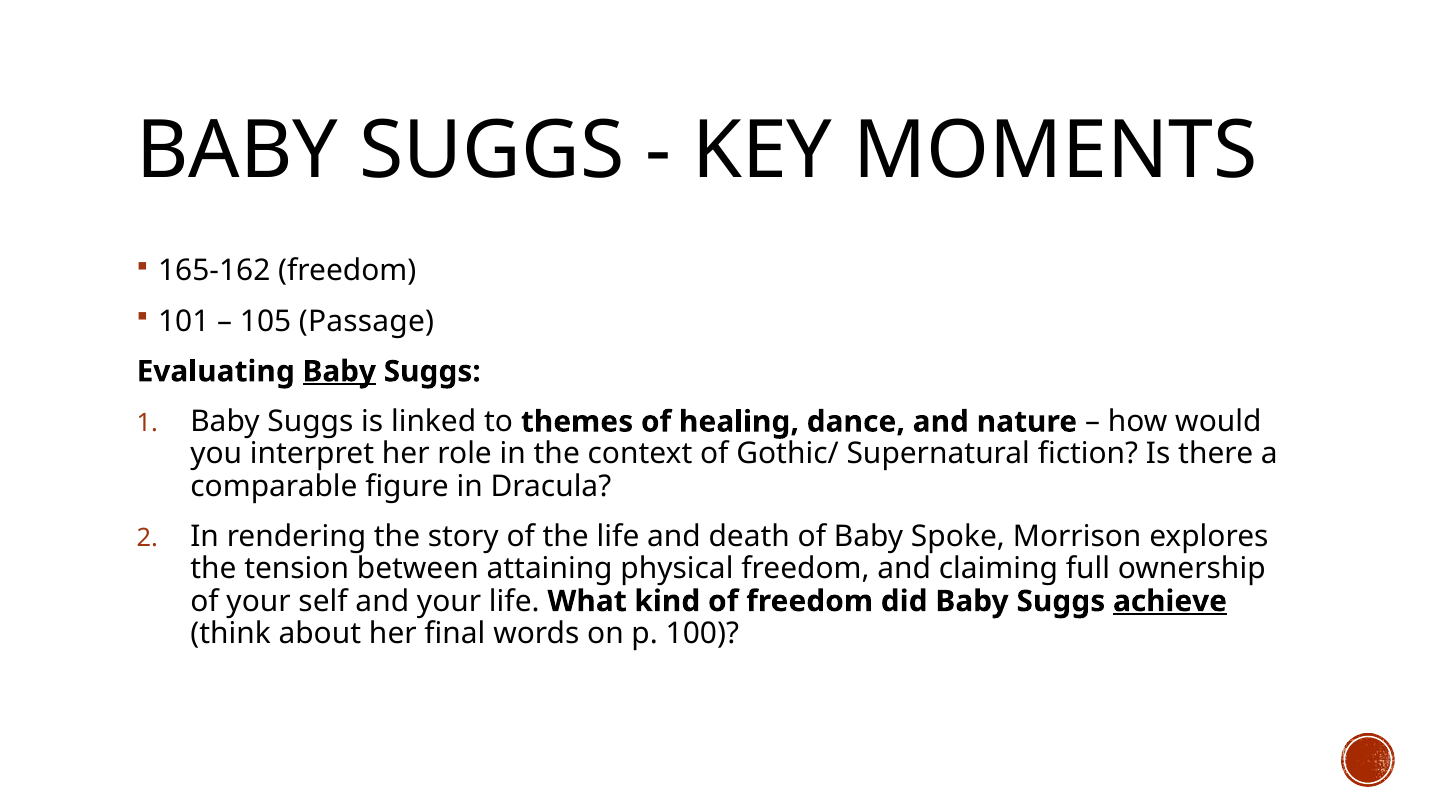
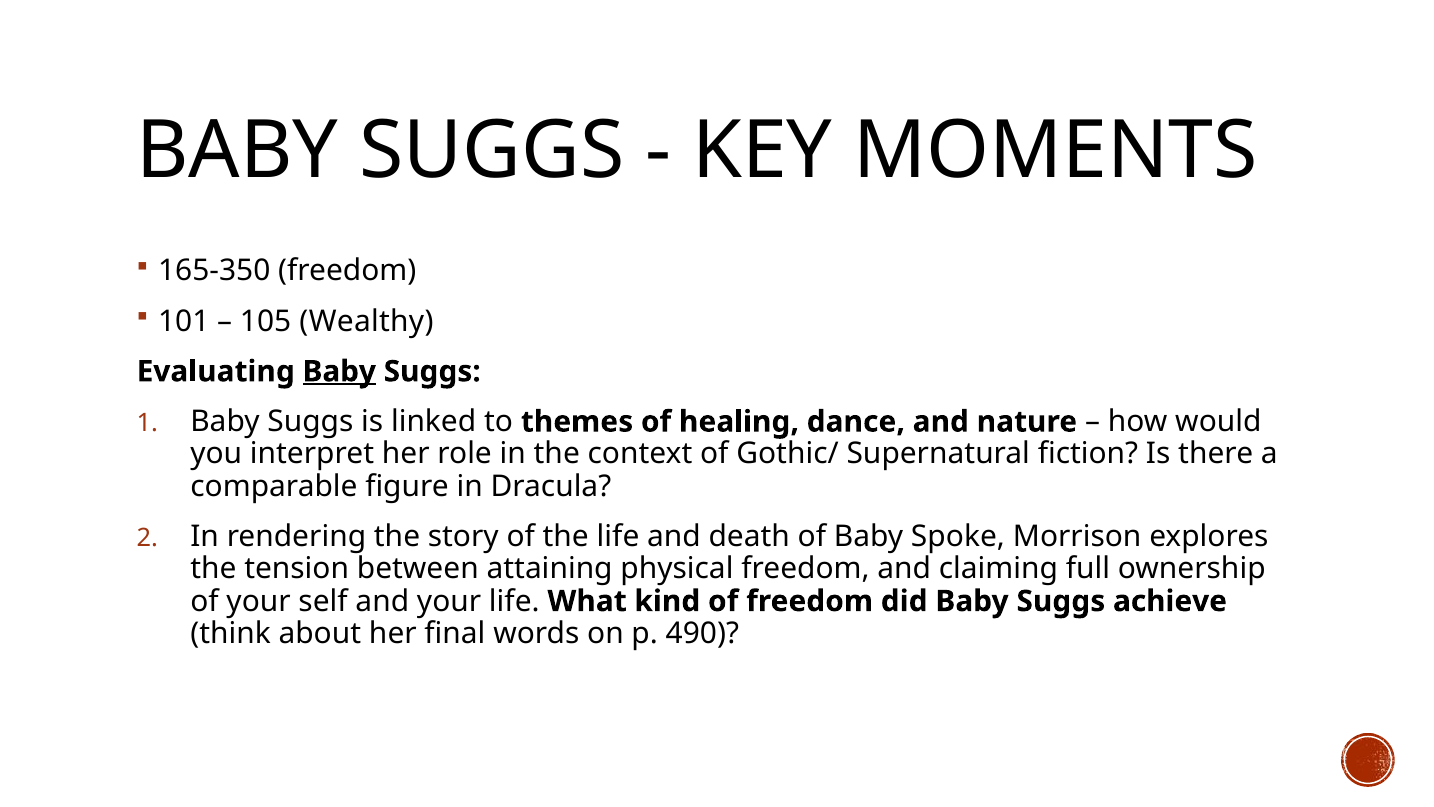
165-162: 165-162 -> 165-350 (214, 271)
Passage: Passage -> Wealthy (366, 321)
achieve underline: present -> none (1170, 601)
100: 100 -> 490 (702, 633)
